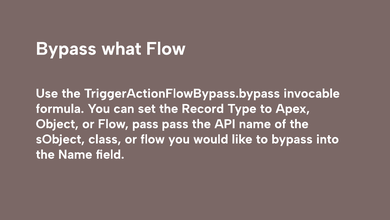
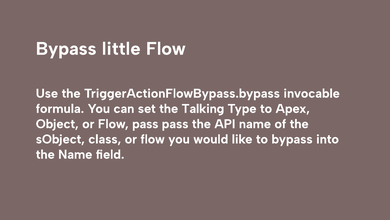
what: what -> little (121, 49)
Record: Record -> Talking (203, 108)
